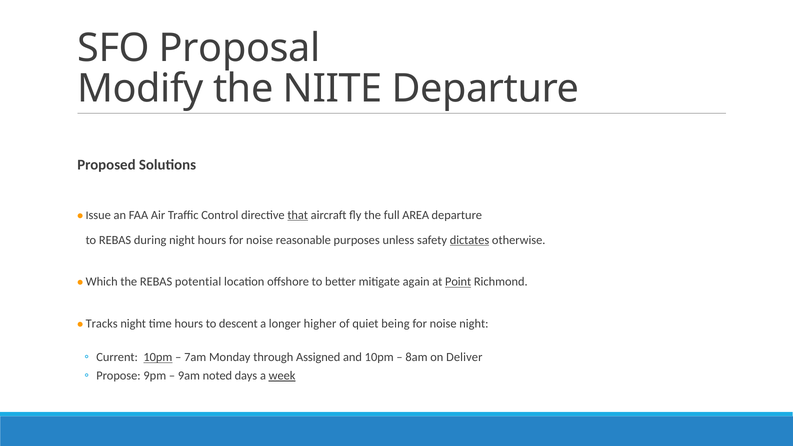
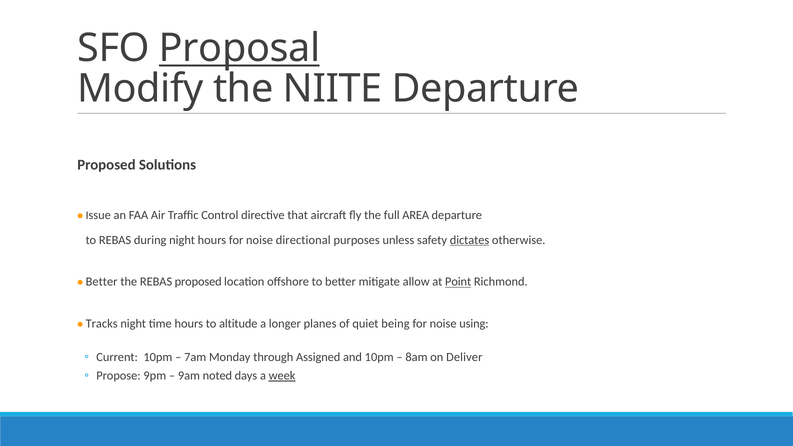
Proposal underline: none -> present (240, 48)
that underline: present -> none (298, 215)
reasonable: reasonable -> directional (303, 240)
Which: Which -> Better (102, 282)
REBAS potential: potential -> proposed (198, 282)
again: again -> allow (416, 282)
descent: descent -> altitude (238, 324)
higher: higher -> planes (320, 324)
noise night: night -> using (474, 324)
10pm underline: present -> none (158, 357)
